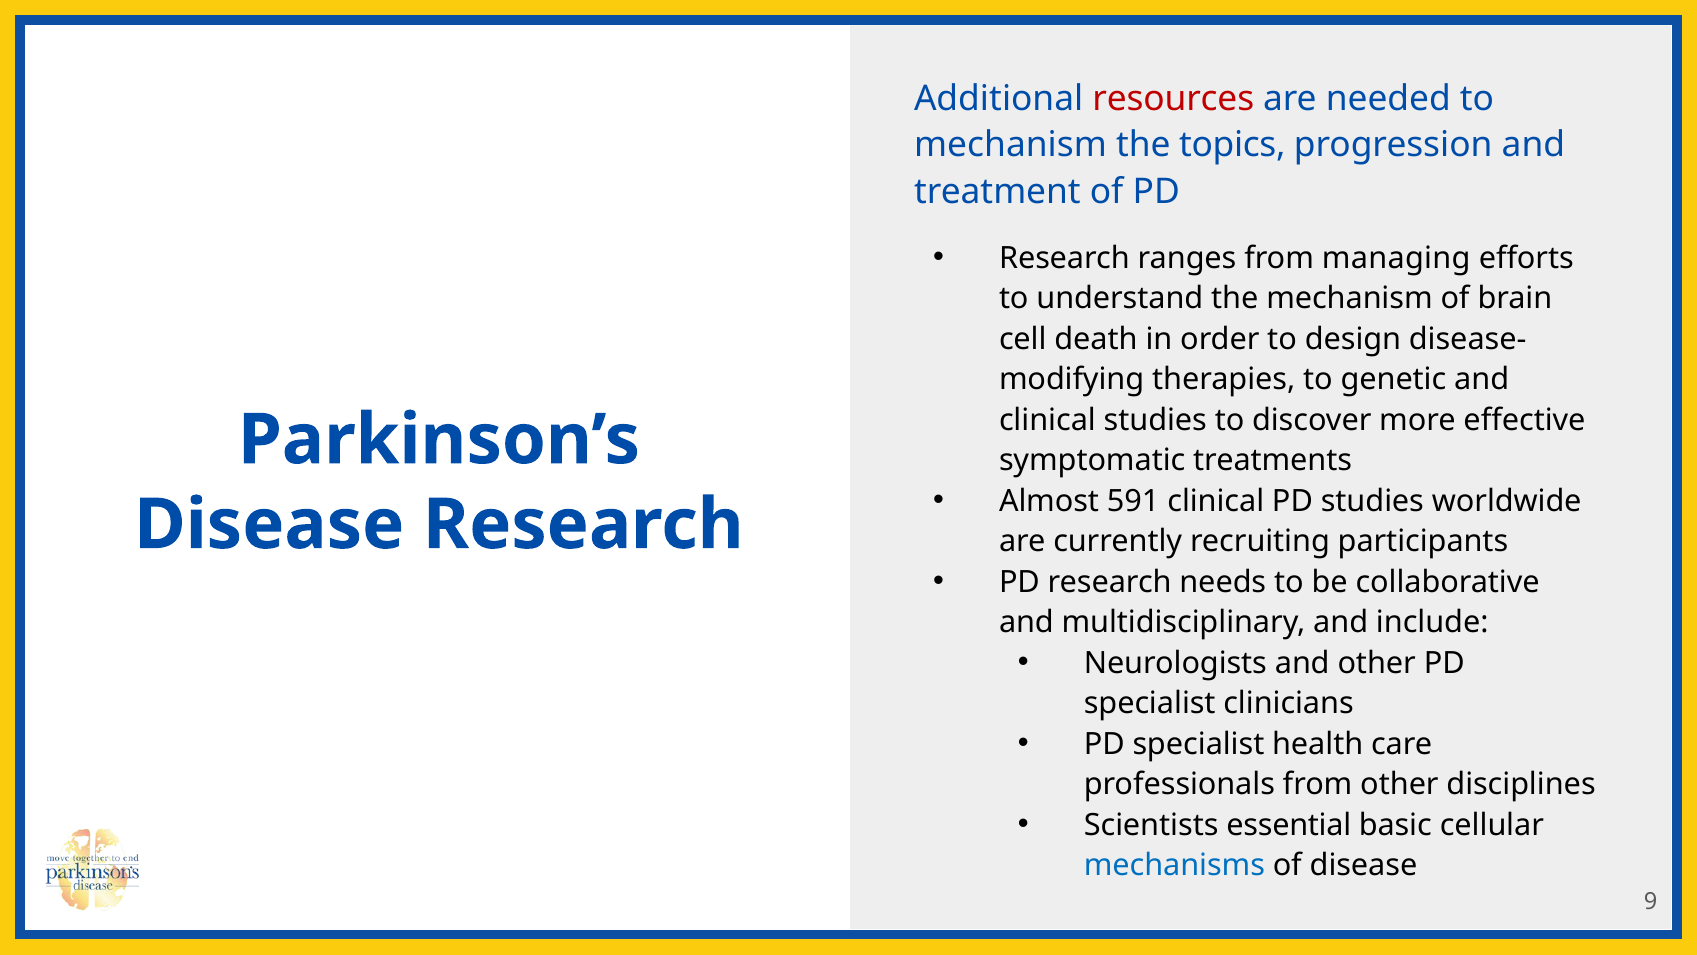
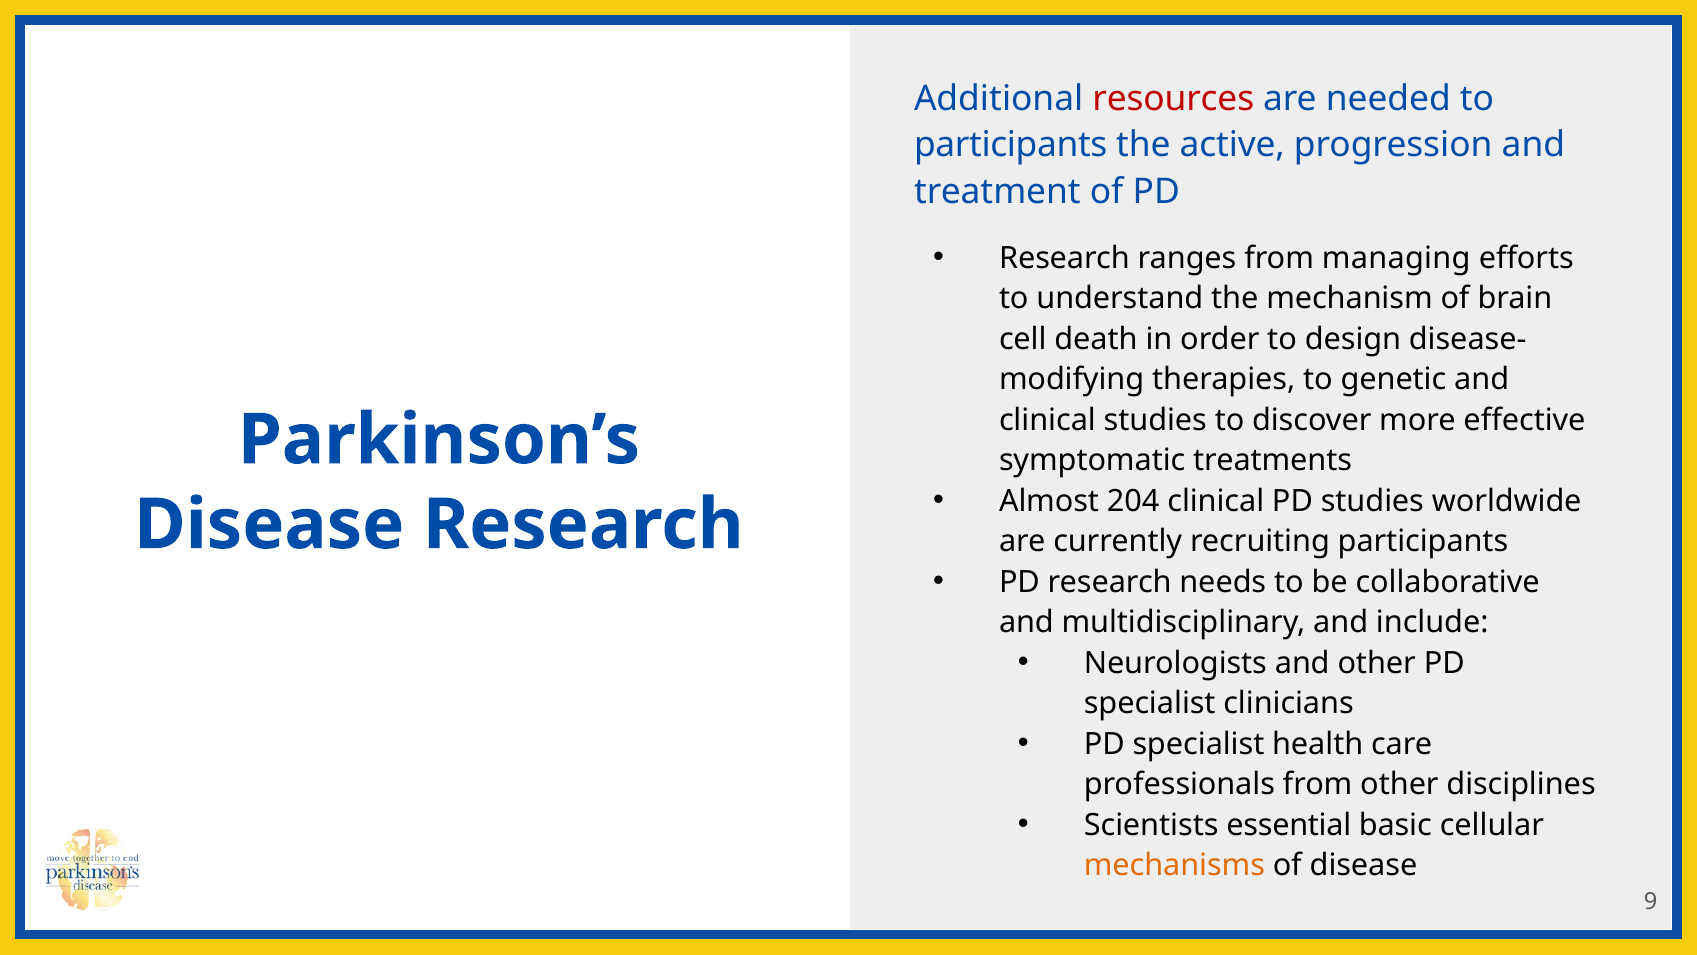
mechanism: mechanism -> participants (1011, 145)
topics: topics -> active (1232, 145)
591: 591 -> 204 (1133, 501)
mechanisms colour: blue -> orange (1174, 865)
